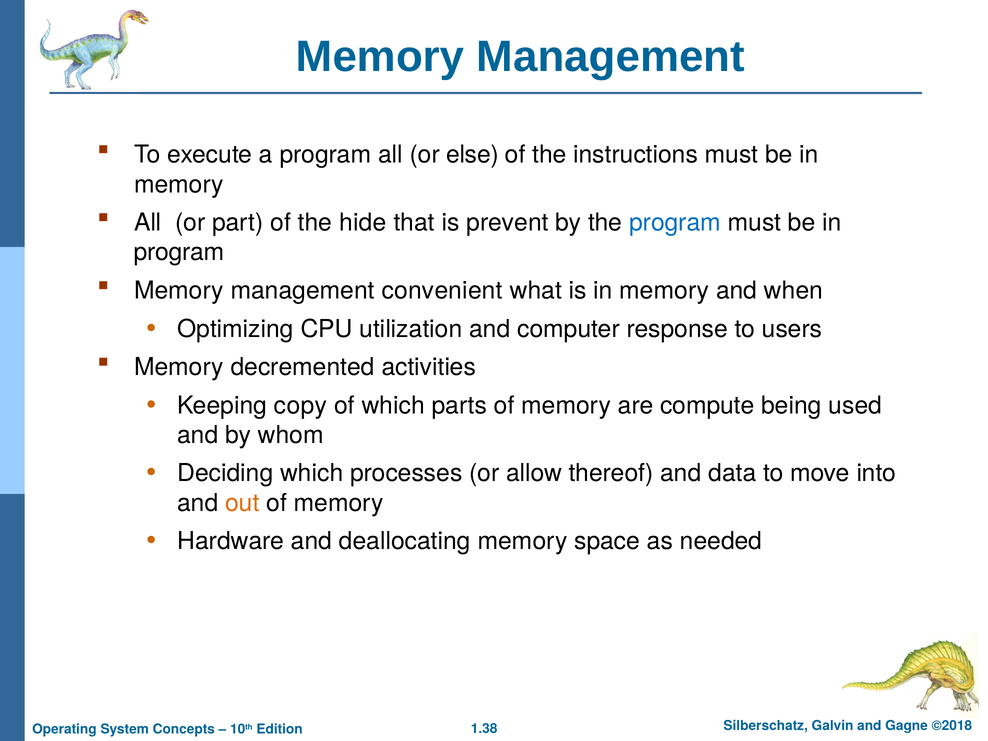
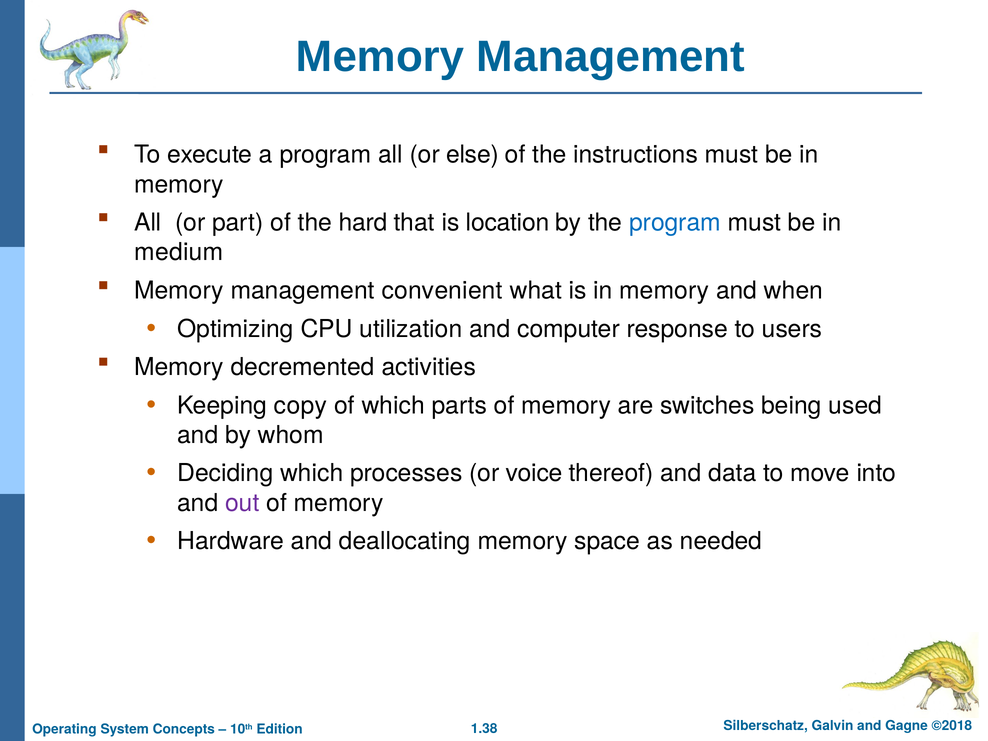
hide: hide -> hard (363, 223)
prevent: prevent -> location (508, 223)
program: program -> medium (179, 252)
compute: compute -> switches (707, 405)
allow: allow -> voice (534, 473)
out colour: orange -> purple (242, 503)
